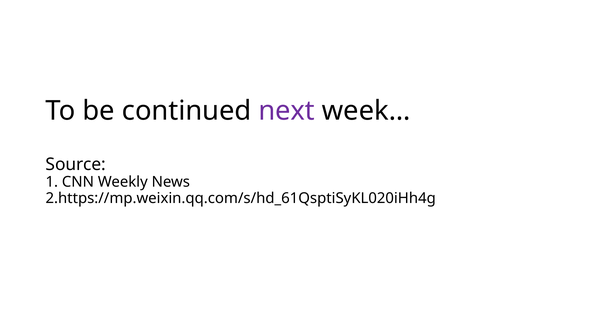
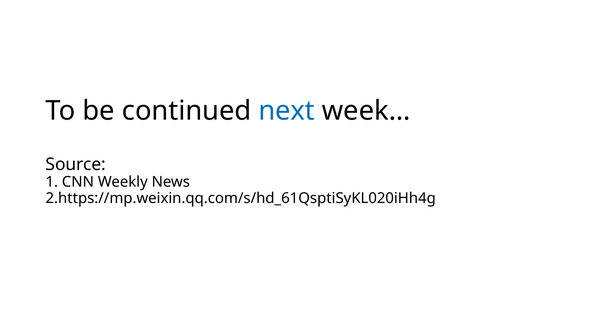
next colour: purple -> blue (287, 111)
